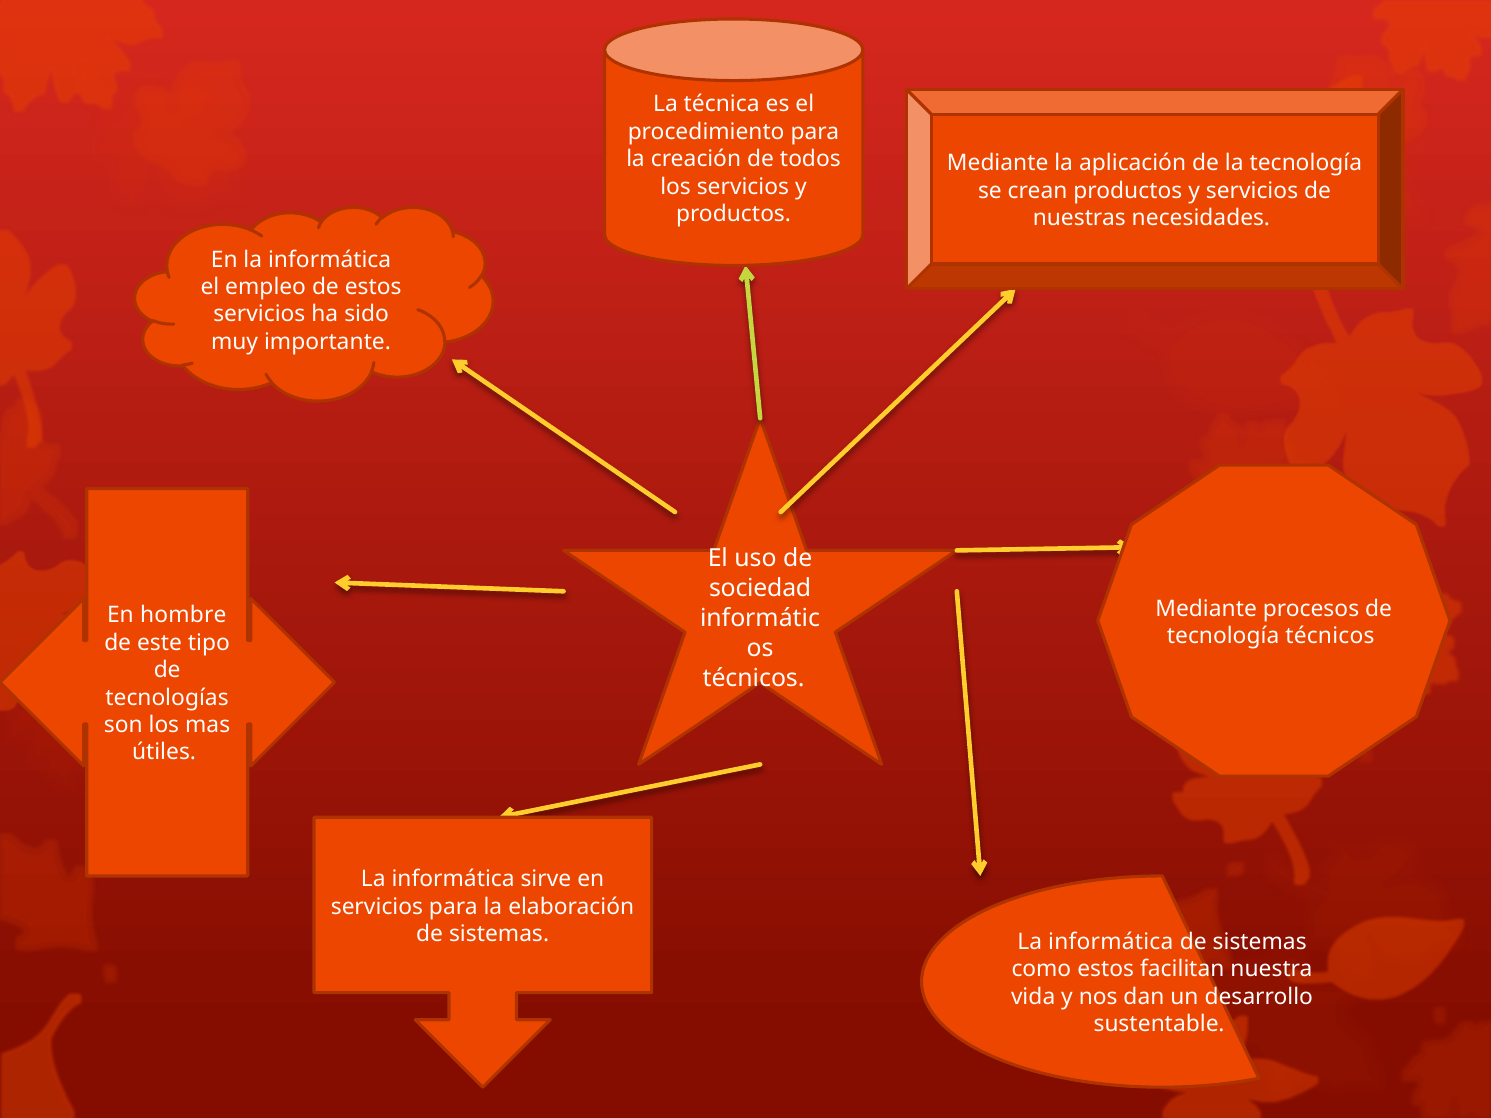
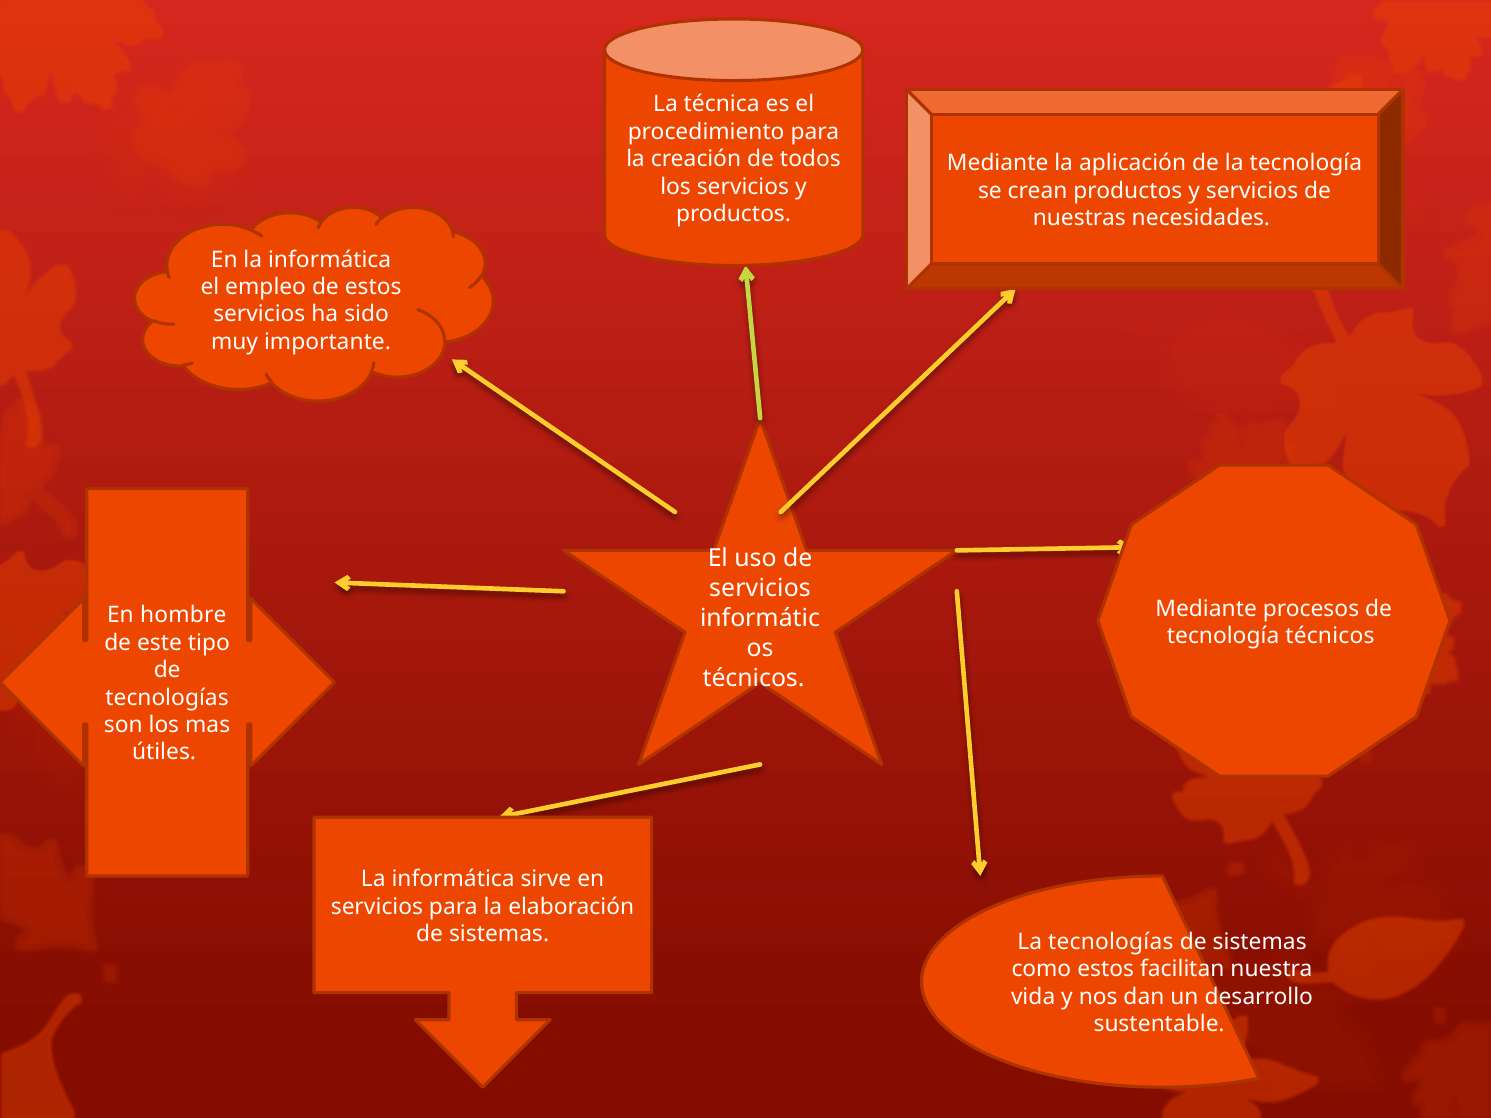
sociedad: sociedad -> servicios (760, 589)
sistemas La informática: informática -> tecnologías (1111, 942)
